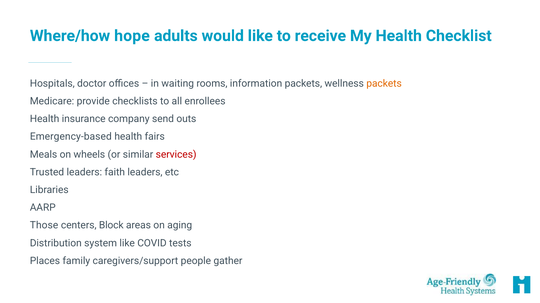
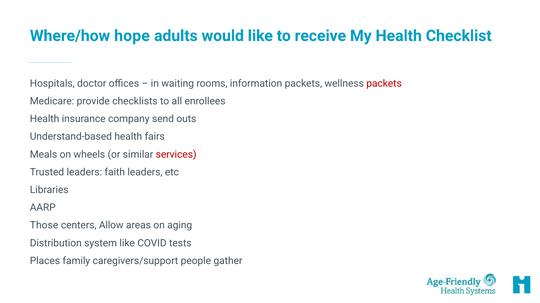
packets colour: orange -> red (384, 84)
Emergency-based: Emergency-based -> Understand-based (71, 137)
Block: Block -> Allow (111, 226)
